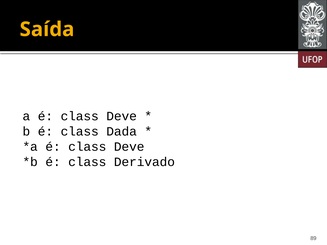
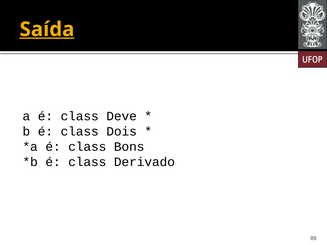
Saída underline: none -> present (47, 29)
Dada: Dada -> Dois (122, 132)
Deve: Deve -> Bons (129, 147)
